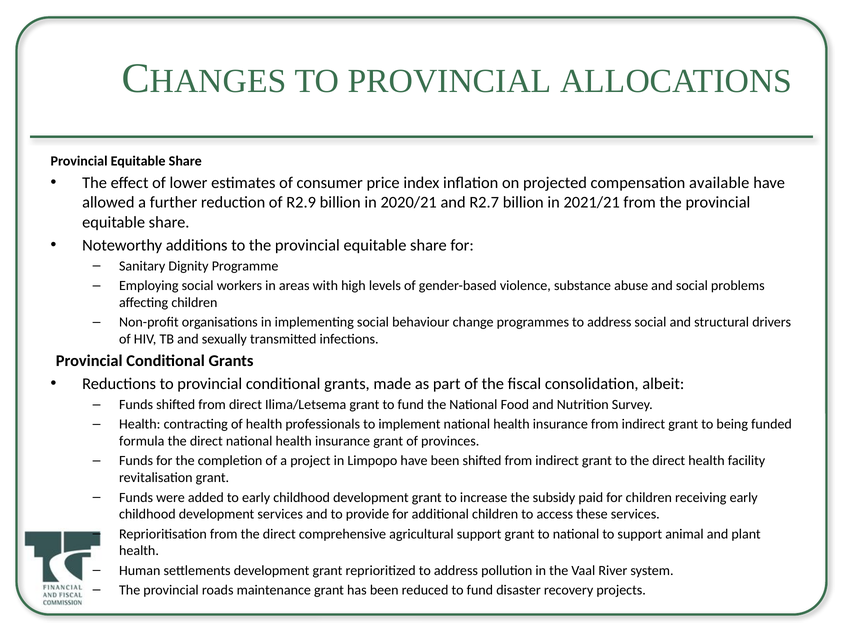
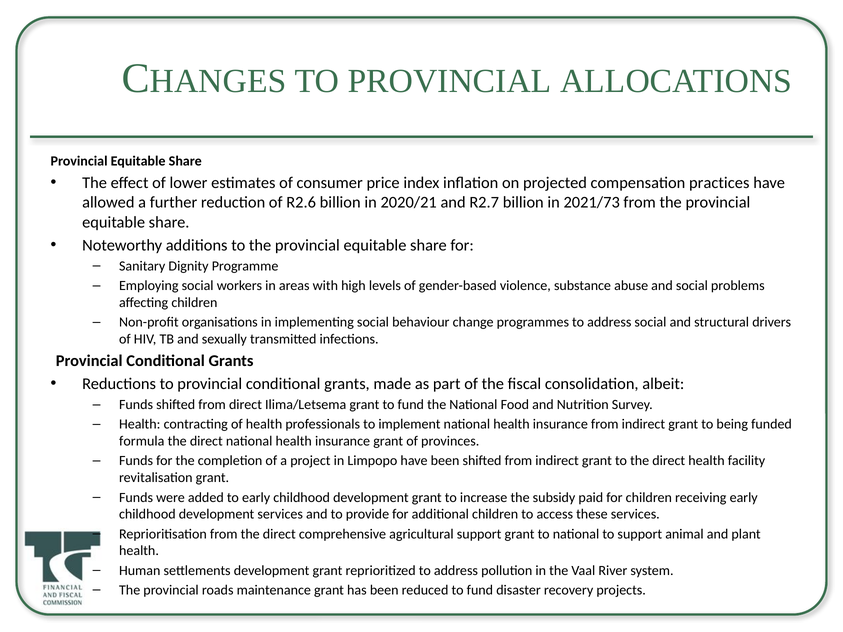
available: available -> practices (719, 183)
R2.9: R2.9 -> R2.6 (301, 203)
2021/21: 2021/21 -> 2021/73 (592, 203)
